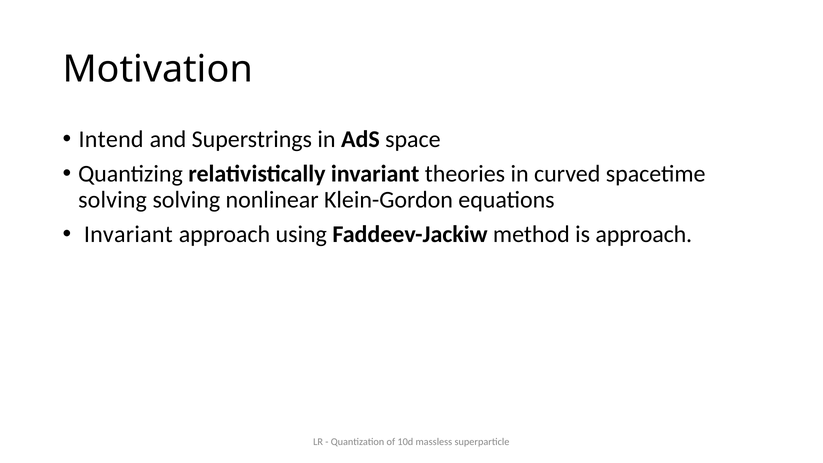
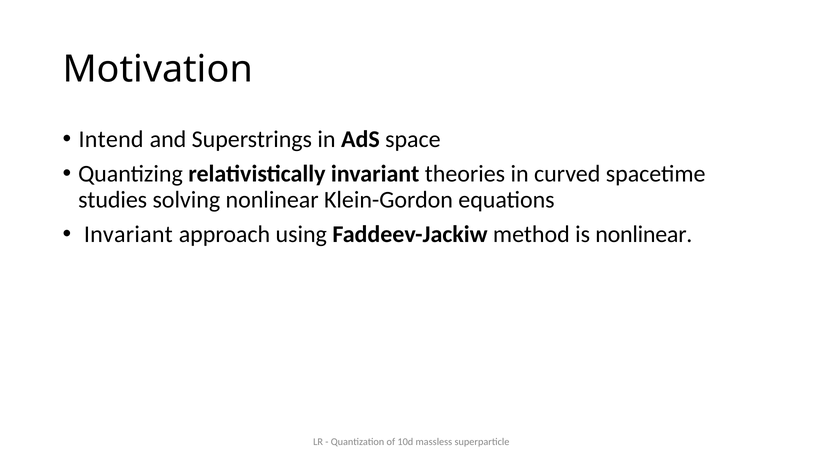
solving: solving -> studies (113, 200)
is approach: approach -> nonlinear (644, 234)
